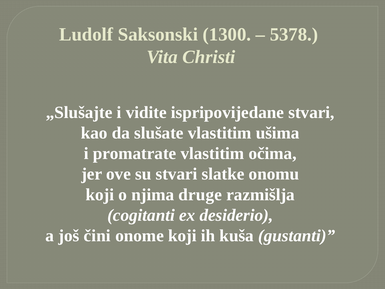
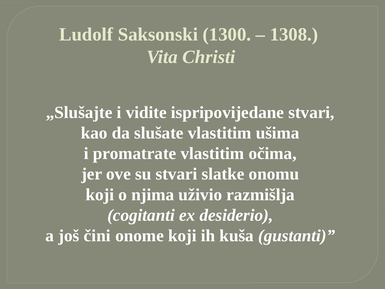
5378: 5378 -> 1308 (294, 34)
druge: druge -> uživio (200, 194)
